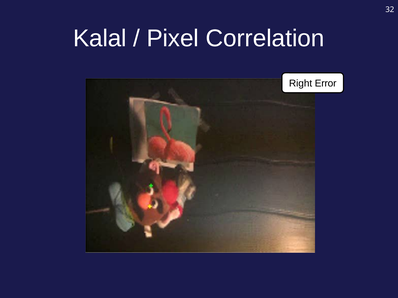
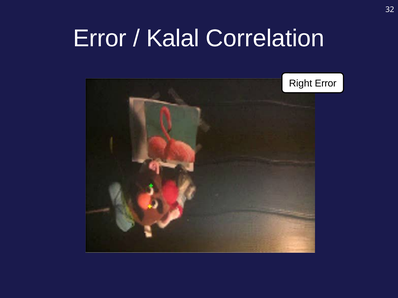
Kalal: Kalal -> Error (100, 39)
Pixel: Pixel -> Kalal (173, 39)
